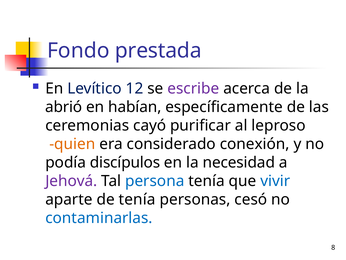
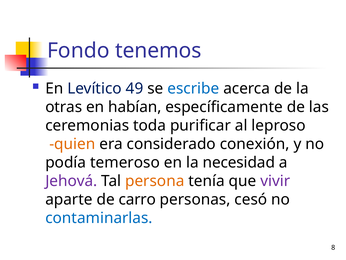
prestada: prestada -> tenemos (158, 50)
12: 12 -> 49 (135, 88)
escribe colour: purple -> blue (193, 88)
abrió: abrió -> otras (64, 107)
cayó: cayó -> toda (150, 125)
discípulos: discípulos -> temeroso (125, 162)
persona colour: blue -> orange (155, 181)
vivir colour: blue -> purple (275, 181)
de tenía: tenía -> carro (137, 199)
